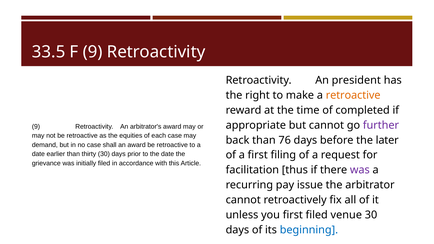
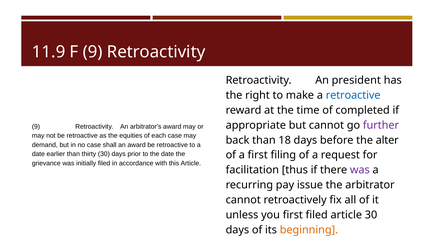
33.5: 33.5 -> 11.9 (49, 52)
retroactive colour: orange -> blue (353, 95)
76: 76 -> 18 (285, 140)
later: later -> alter (387, 140)
filed venue: venue -> article (346, 215)
beginning colour: blue -> orange (309, 230)
